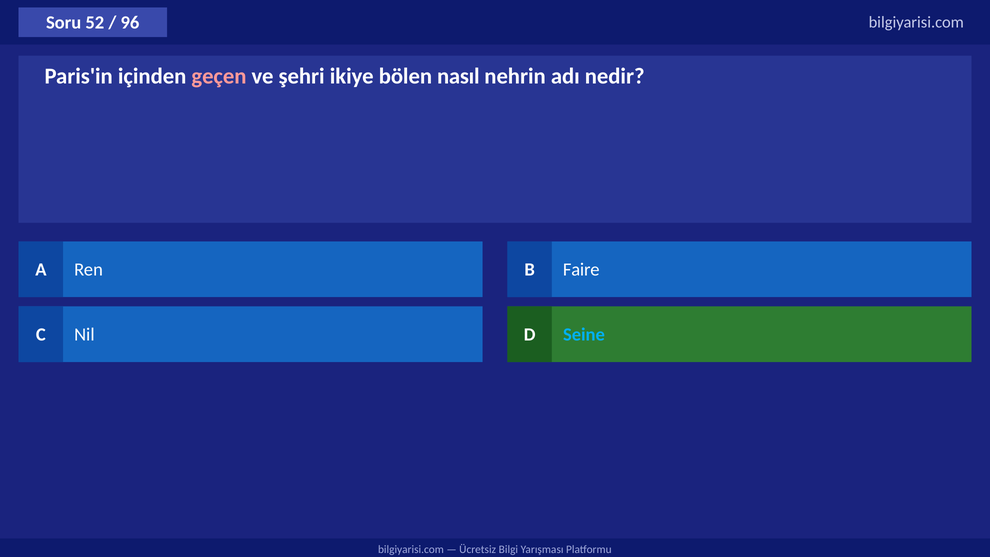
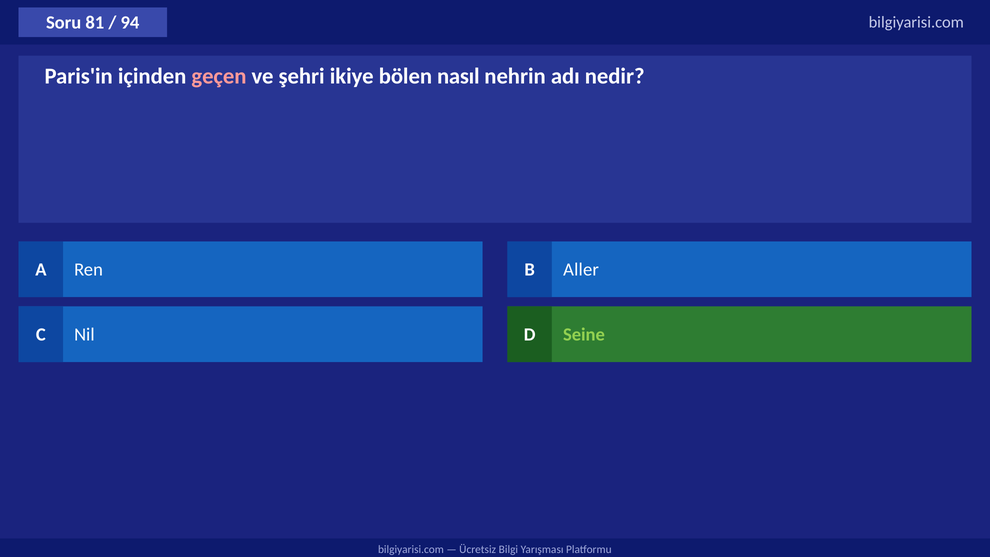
52: 52 -> 81 (95, 23)
96: 96 -> 94 (130, 23)
Faire: Faire -> Aller (581, 269)
Seine colour: light blue -> light green (584, 334)
